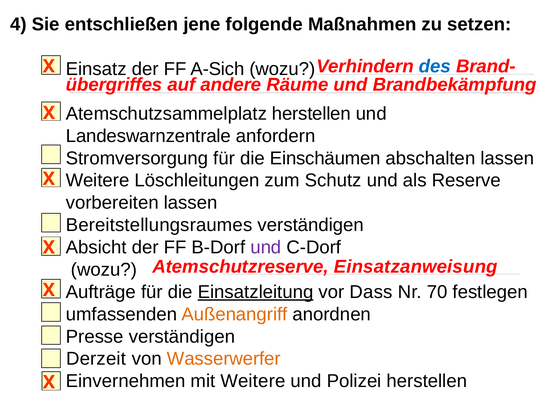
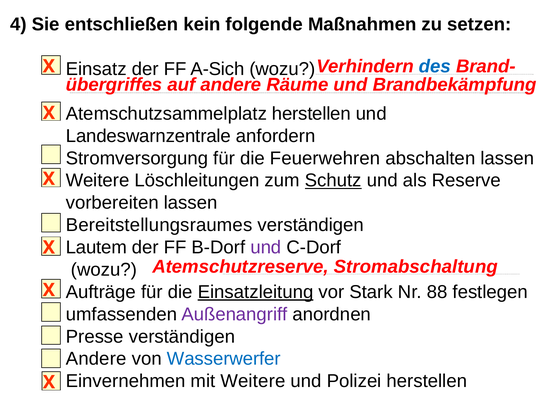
jene: jene -> kein (202, 24)
Einschäumen: Einschäumen -> Feuerwehren (325, 158)
Schutz underline: none -> present (333, 180)
Absicht: Absicht -> Lautem (96, 247)
Einsatzanweisung: Einsatzanweisung -> Stromabschaltung (416, 266)
Dass: Dass -> Stark (371, 292)
70: 70 -> 88 (437, 292)
Außenangriff colour: orange -> purple (234, 314)
Derzeit: Derzeit -> Andere (96, 359)
Wasserwerfer colour: orange -> blue (224, 359)
